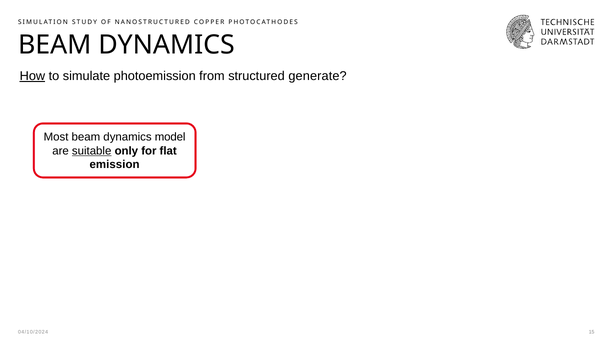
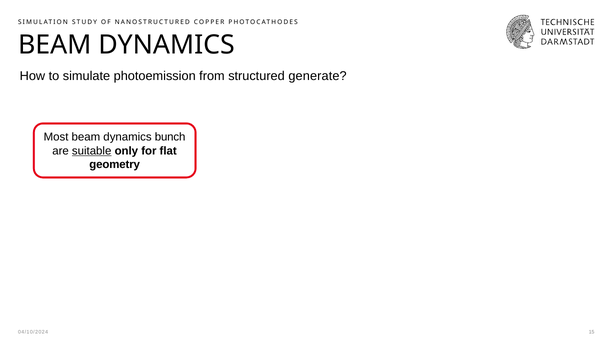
How underline: present -> none (32, 76)
model: model -> bunch (170, 137)
emission: emission -> geometry (115, 165)
